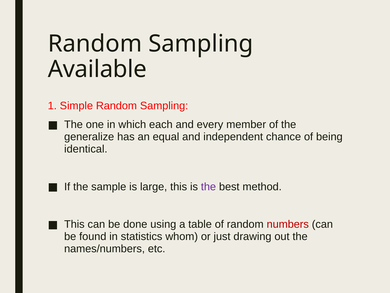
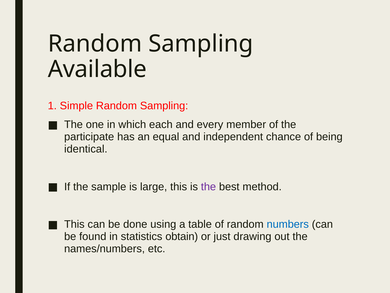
generalize: generalize -> participate (89, 137)
numbers colour: red -> blue (288, 224)
whom: whom -> obtain (182, 236)
